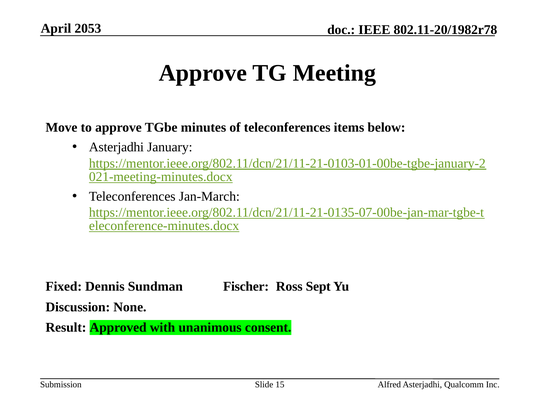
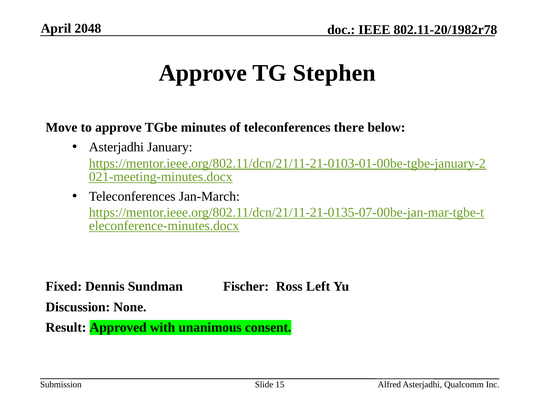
2053: 2053 -> 2048 (88, 28)
Meeting: Meeting -> Stephen (334, 73)
items: items -> there (349, 128)
Sept: Sept -> Left (318, 287)
